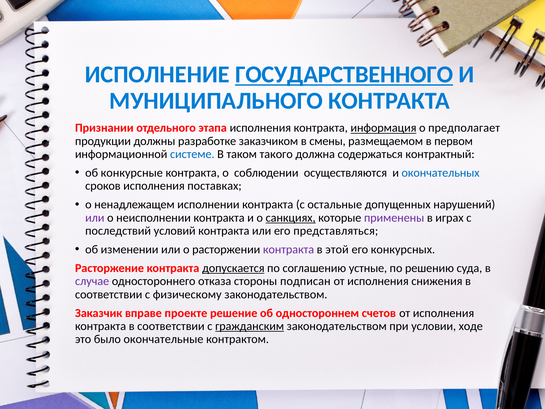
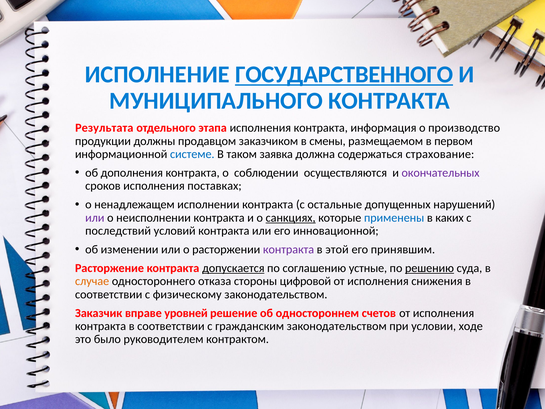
Признании: Признании -> Результата (104, 128)
информация underline: present -> none (383, 128)
предполагает: предполагает -> производство (464, 128)
разработке: разработке -> продавцом (207, 141)
такого: такого -> заявка (276, 154)
контрактный: контрактный -> страхование (440, 154)
конкурсные: конкурсные -> дополнения (132, 173)
окончательных colour: blue -> purple (441, 173)
применены colour: purple -> blue (394, 218)
играх: играх -> каких (450, 218)
представляться: представляться -> инновационной (336, 231)
конкурсных: конкурсных -> принявшим (403, 249)
решению underline: none -> present (429, 268)
случае colour: purple -> orange (92, 281)
подписан: подписан -> цифровой (305, 281)
проекте: проекте -> уровней (186, 313)
гражданским underline: present -> none (250, 326)
окончательные: окончательные -> руководителем (164, 339)
